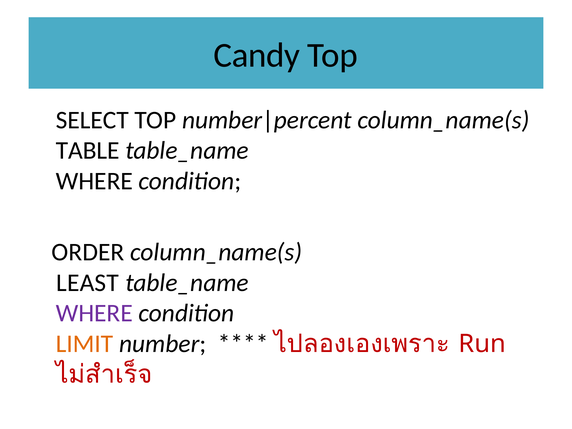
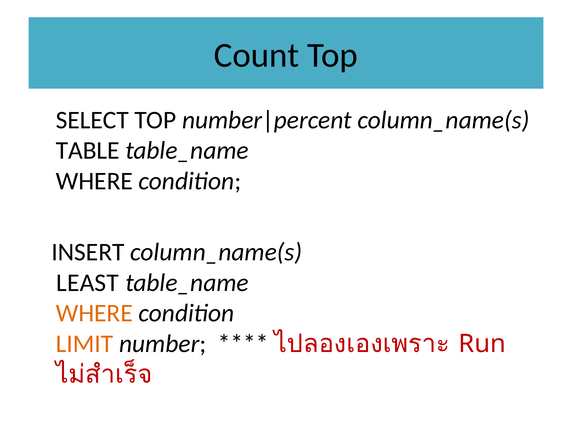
Candy: Candy -> Count (257, 55)
ORDER: ORDER -> INSERT (88, 252)
WHERE colour: purple -> orange (94, 313)
